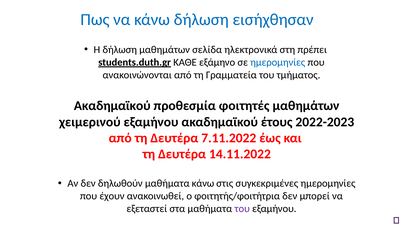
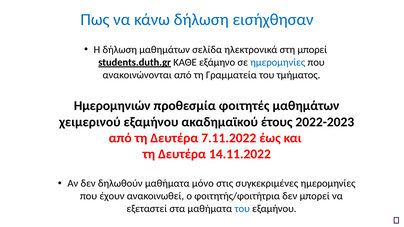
στη πρέπει: πρέπει -> μπορεί (312, 50)
Ακαδημαϊκού: Ακαδημαϊκού -> Ημερομηνιών (112, 106)
μαθήματα κάνω: κάνω -> μόνο (203, 184)
του colour: purple -> blue (242, 209)
